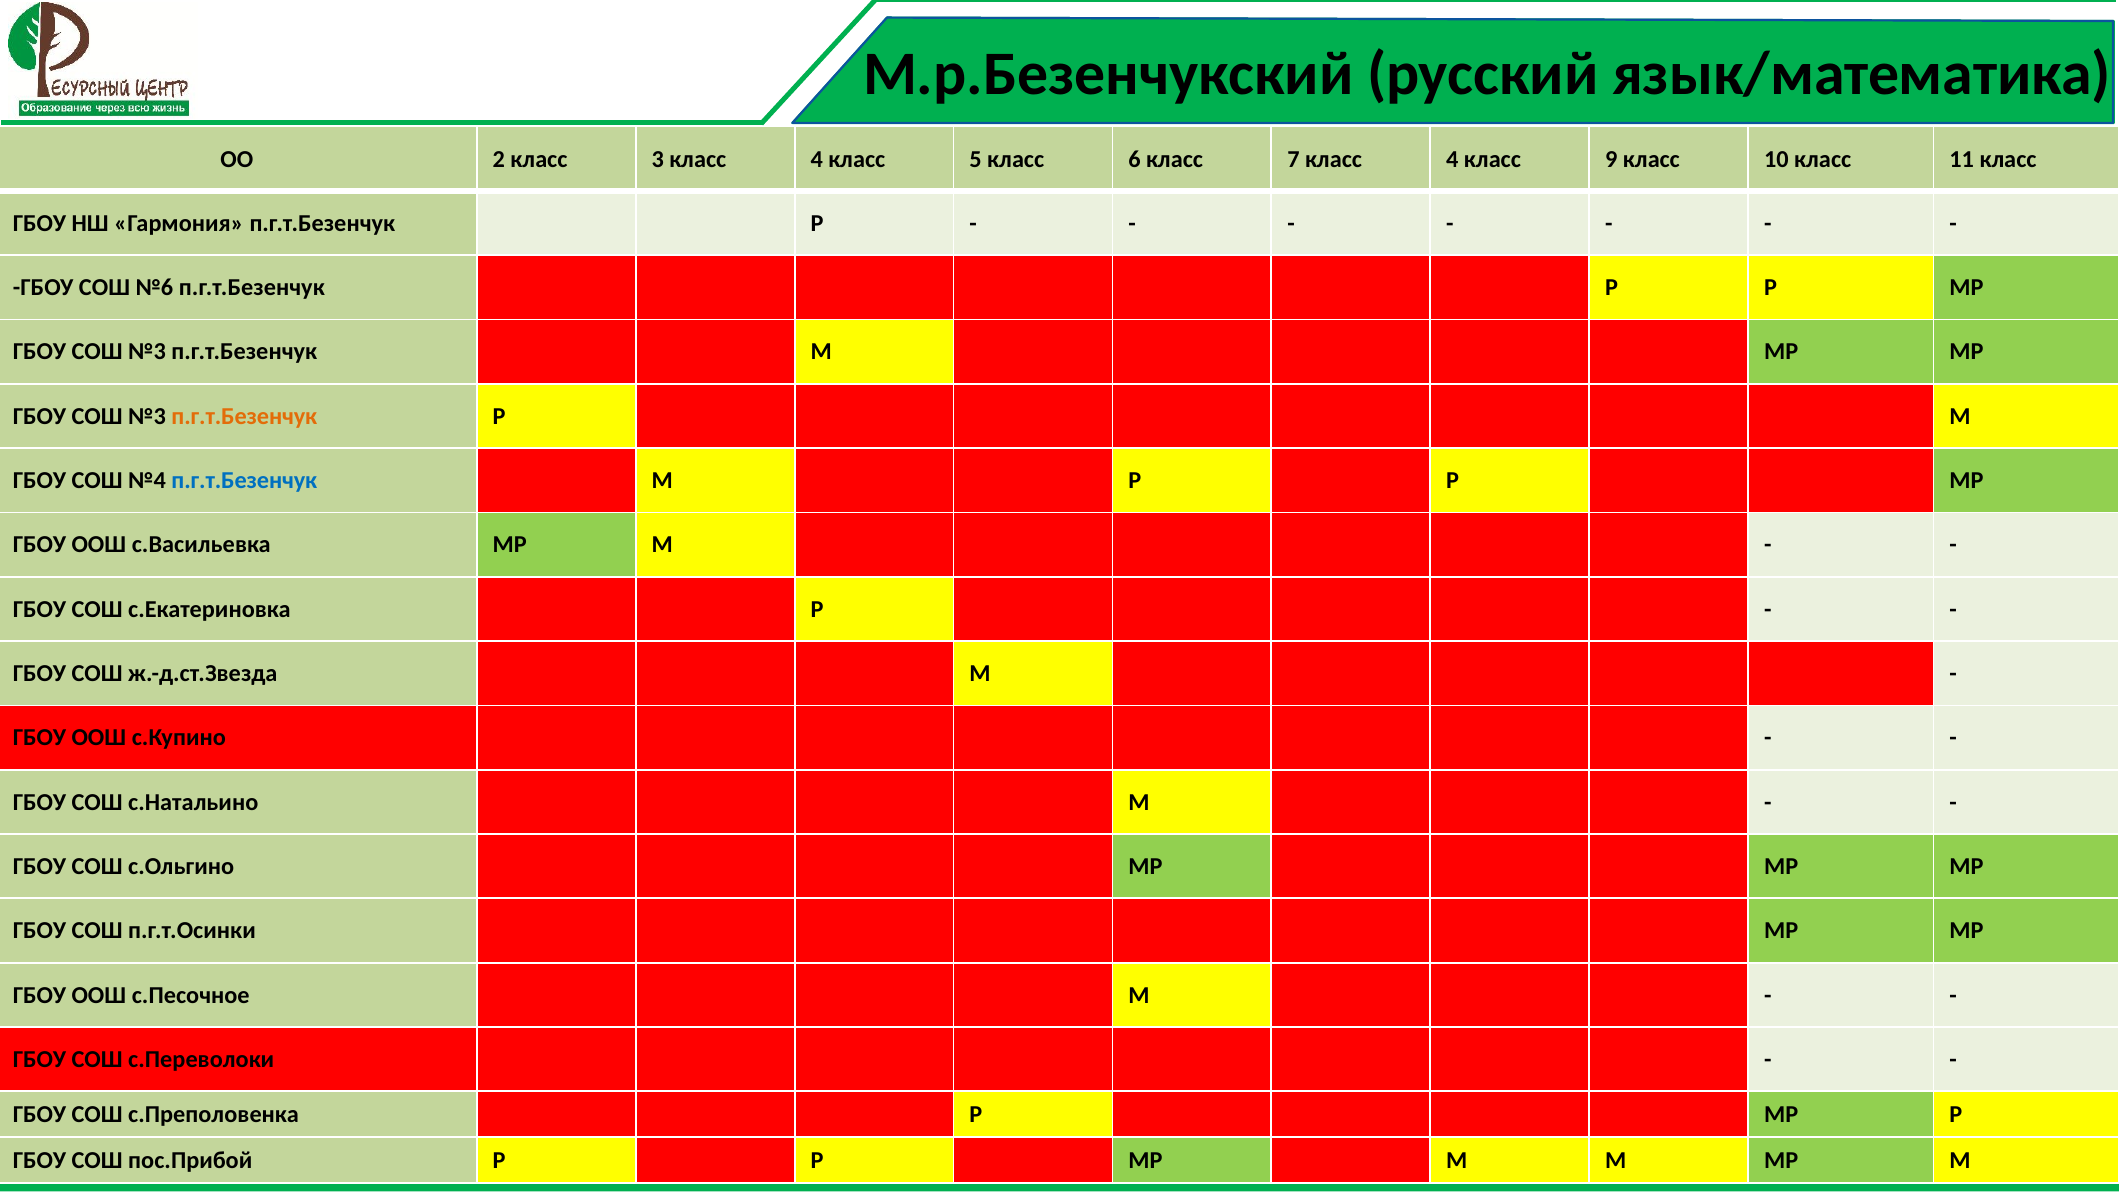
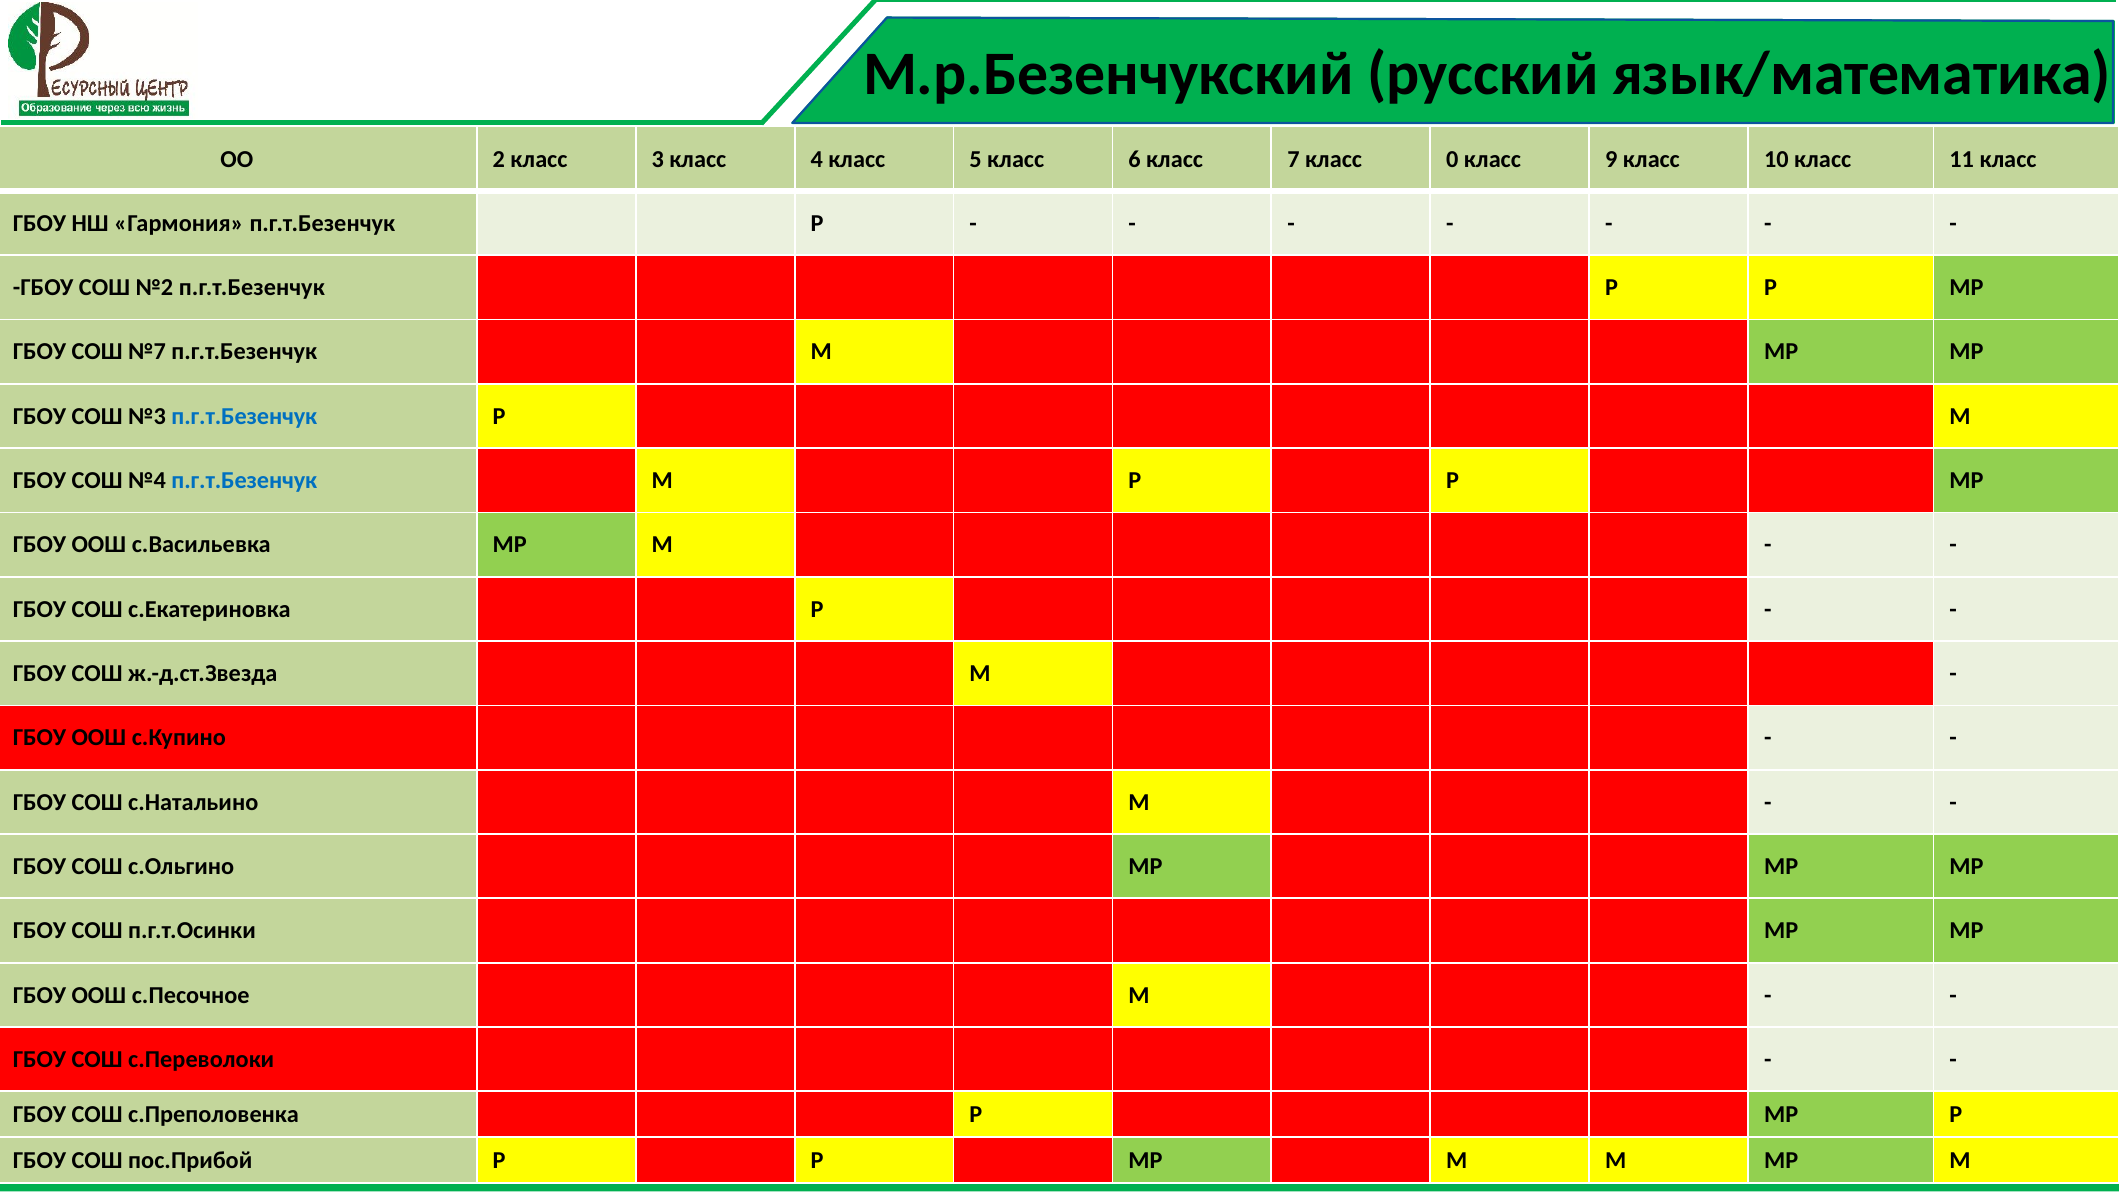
7 класс 4: 4 -> 0 (1452, 159)
№6: №6 -> №2 (154, 288)
№3: №3 -> №7 (147, 352)
п.г.т.Безенчук colour: orange -> blue (244, 416)
